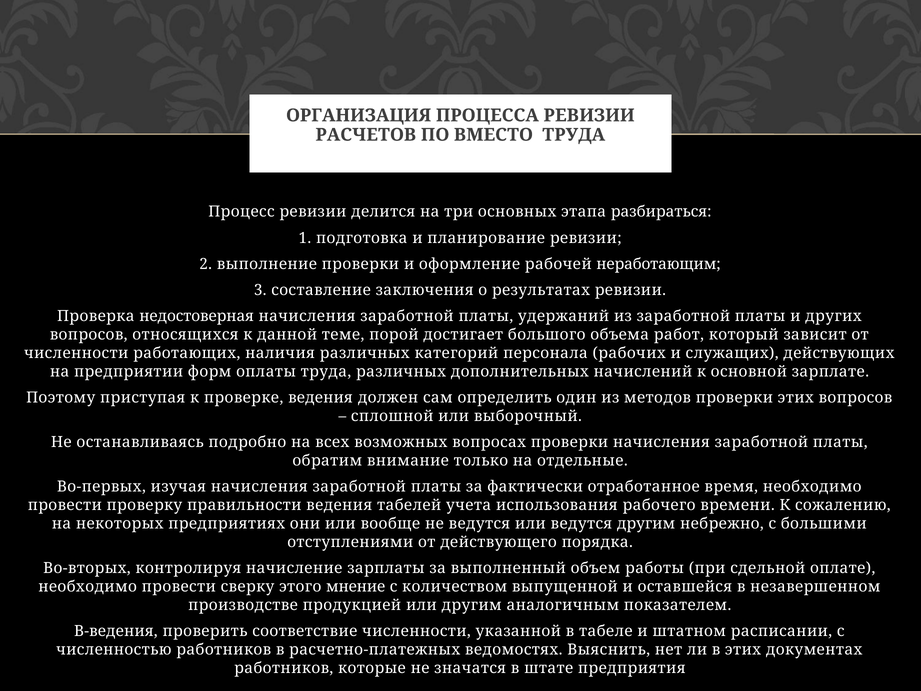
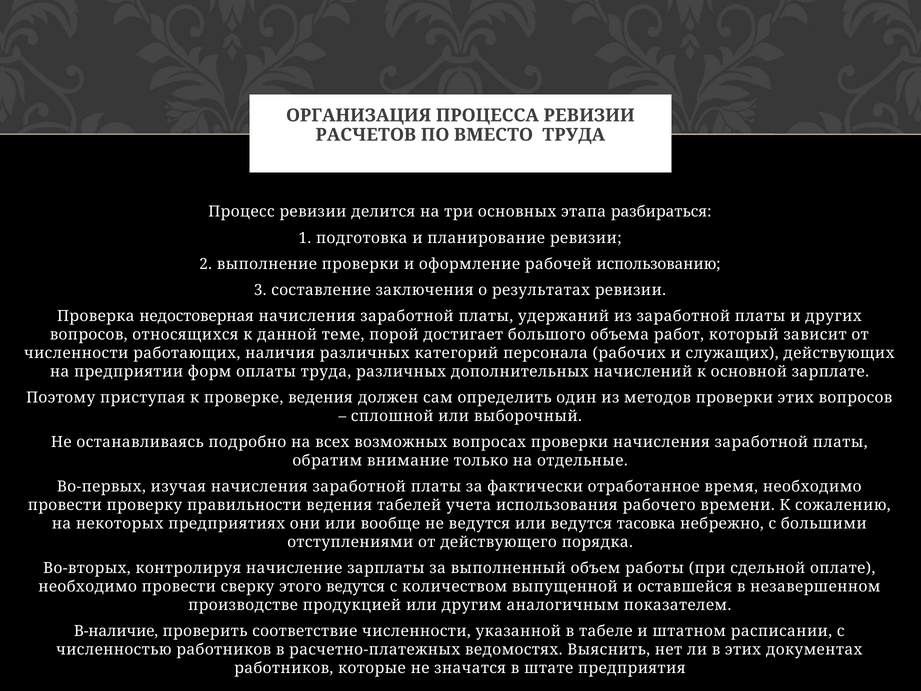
неработающим: неработающим -> использованию (659, 264)
ведутся другим: другим -> тасовка (646, 524)
этого мнение: мнение -> ведутся (356, 586)
В-ведения: В-ведения -> В-наличие (116, 631)
